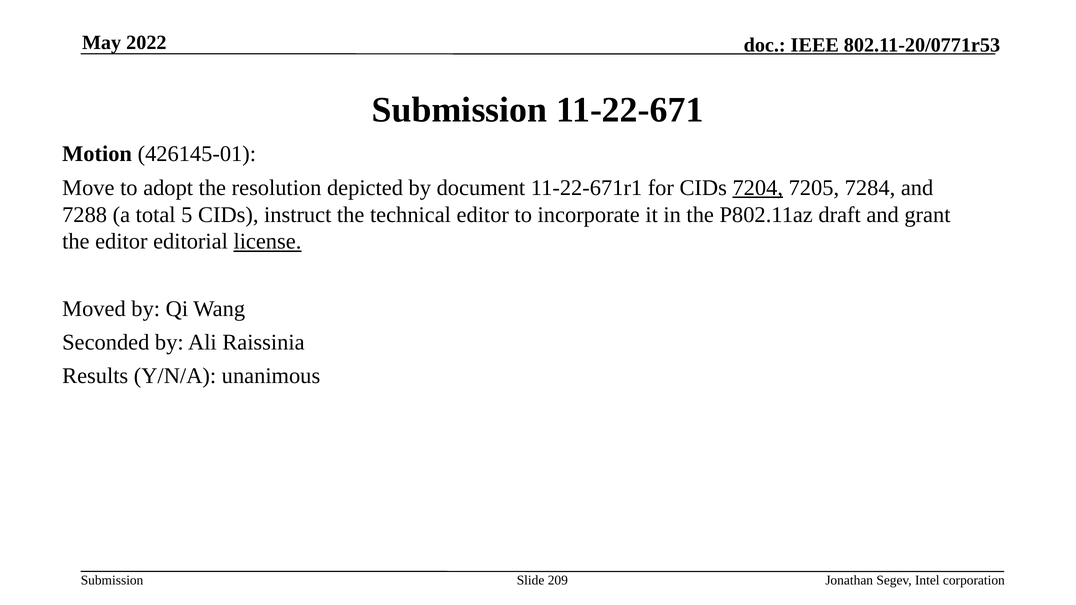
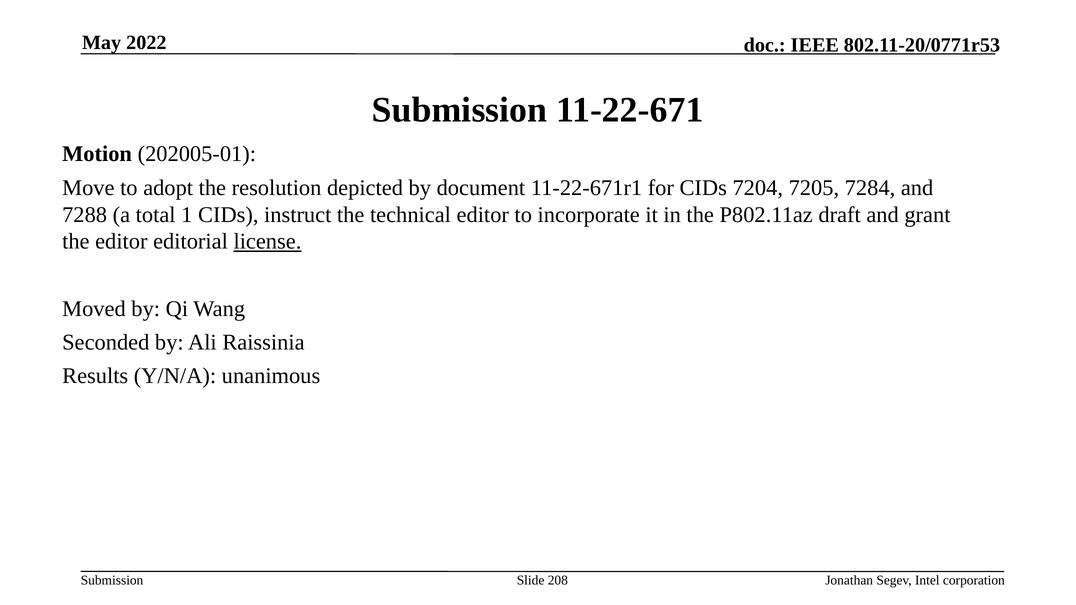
426145-01: 426145-01 -> 202005-01 (197, 154)
7204 underline: present -> none (758, 188)
5: 5 -> 1 (187, 215)
209: 209 -> 208 (558, 580)
